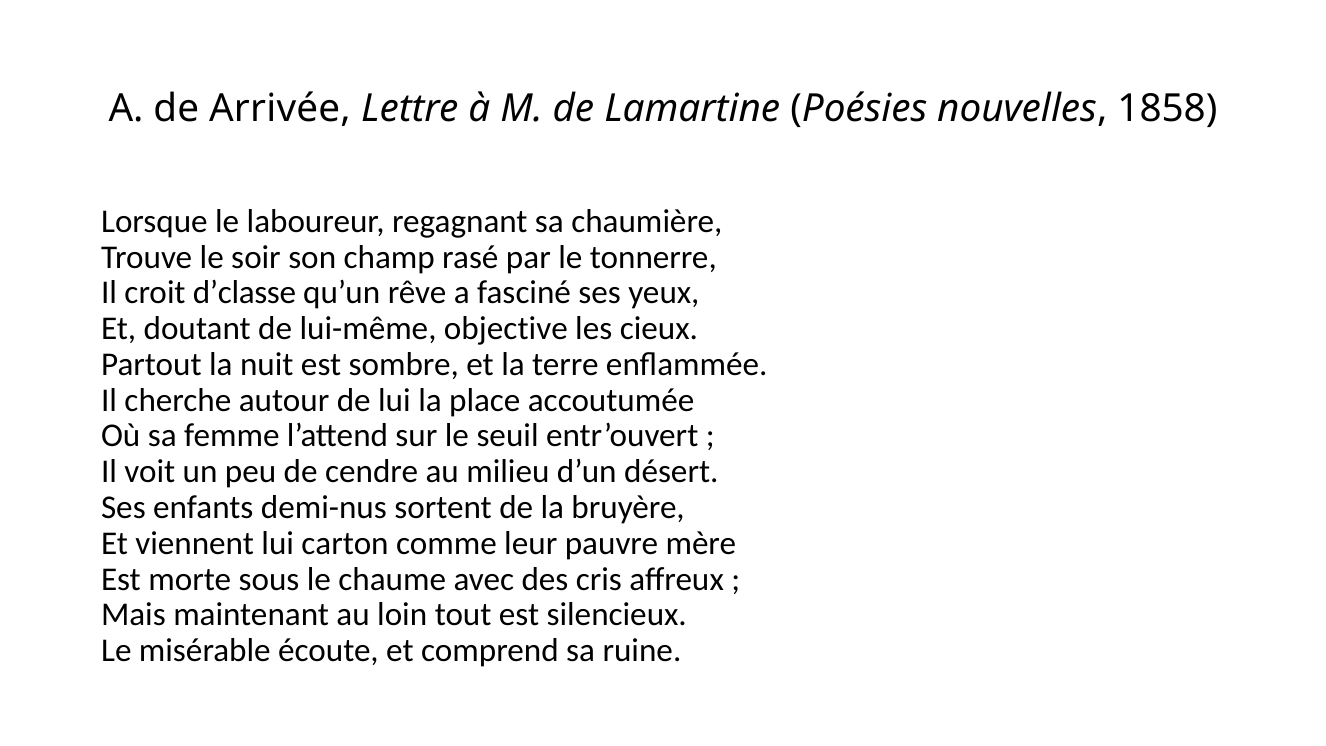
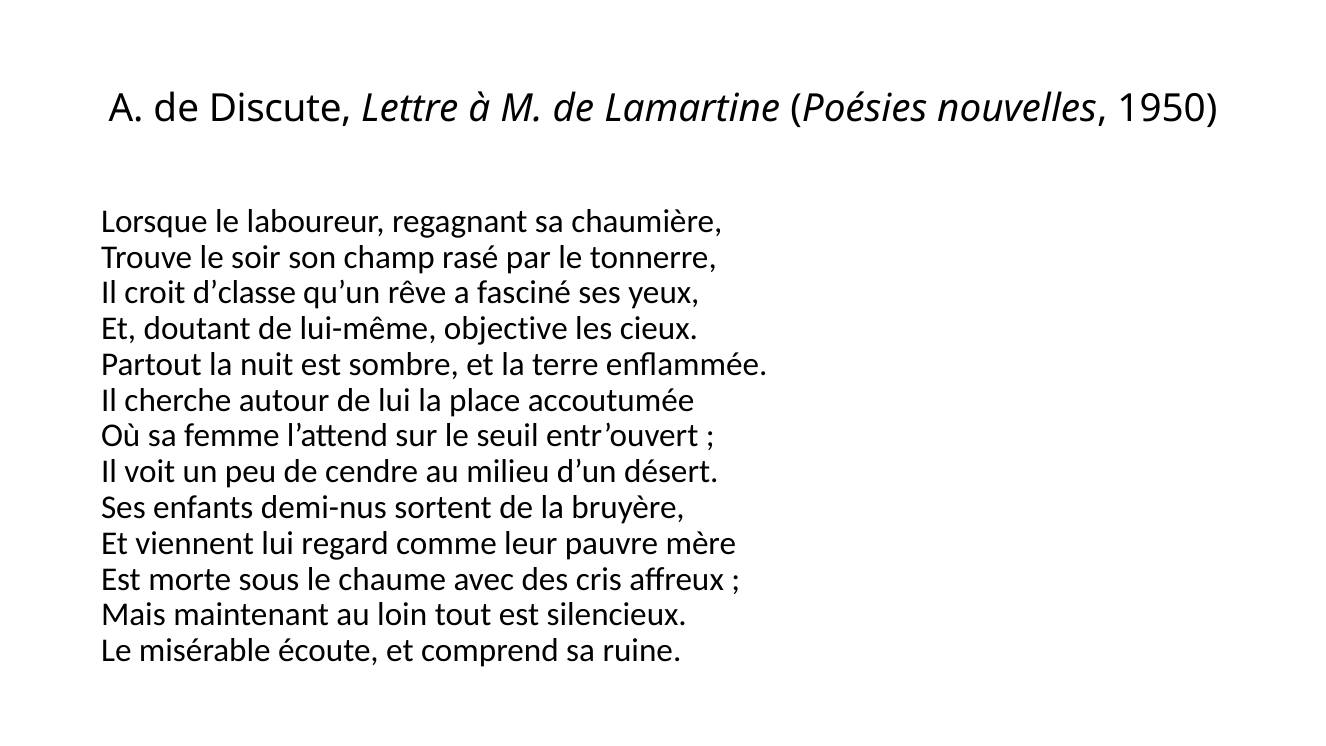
Arrivée: Arrivée -> Discute (280, 109)
1858: 1858 -> 1950 (1167, 109)
carton: carton -> regard (345, 543)
